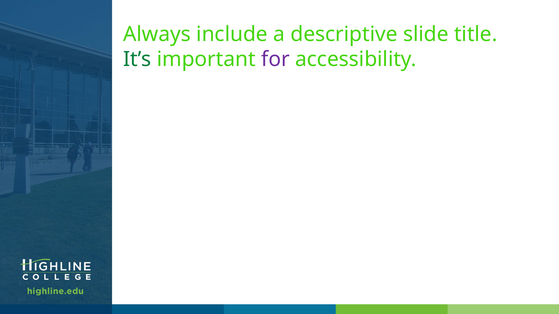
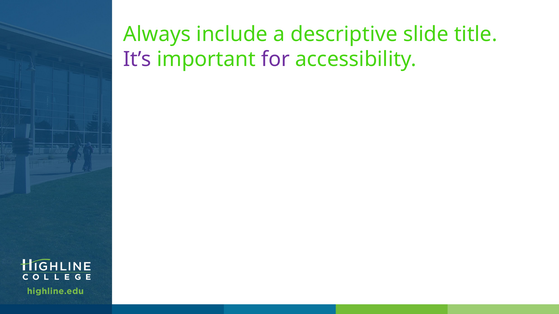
It’s colour: green -> purple (137, 59)
